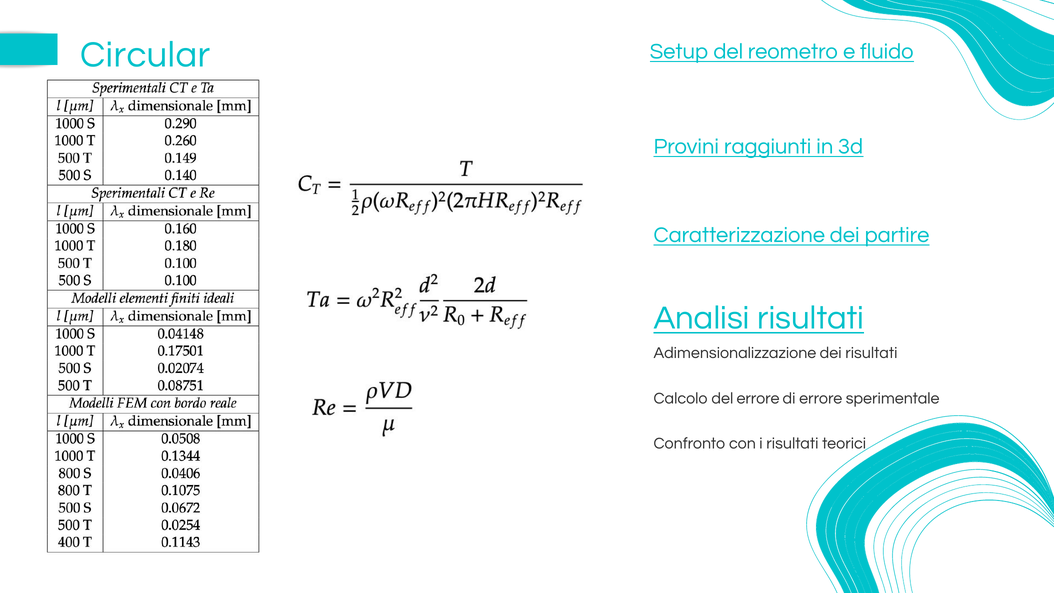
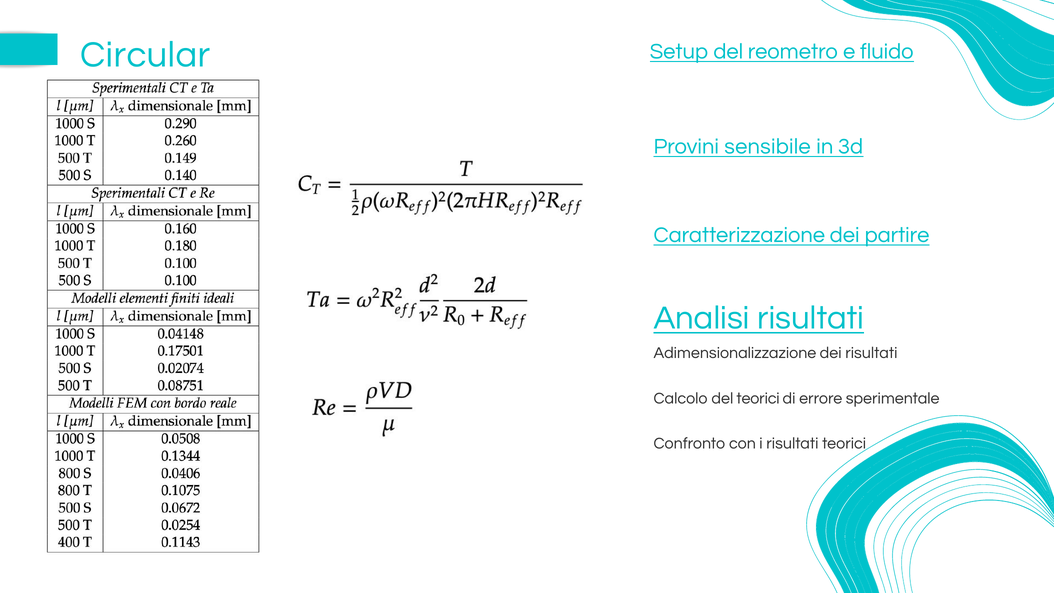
raggiunti: raggiunti -> sensibile (768, 147)
del errore: errore -> teorici (758, 398)
